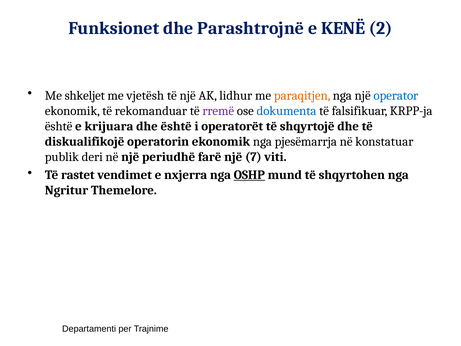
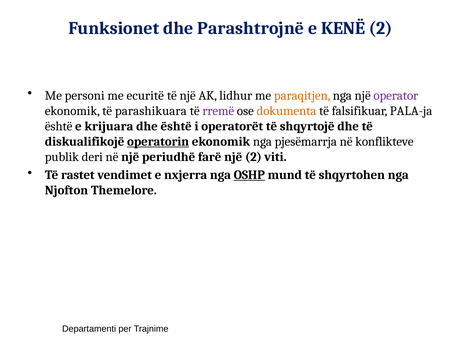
shkeljet: shkeljet -> personi (85, 95)
vjetësh: vjetësh -> ecuritë (145, 95)
operator colour: blue -> purple (396, 95)
rekomanduar: rekomanduar -> parashikuara (151, 111)
dokumenta colour: blue -> orange (287, 111)
KRPP-ja: KRPP-ja -> PALA-ja (411, 111)
operatorin underline: none -> present (158, 141)
konstatuar: konstatuar -> konflikteve (384, 141)
një 7: 7 -> 2 (253, 157)
Ngritur: Ngritur -> Njofton (67, 190)
